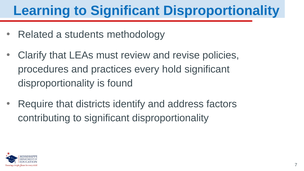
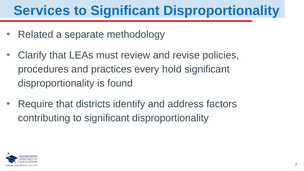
Learning: Learning -> Services (42, 11)
students: students -> separate (84, 35)
